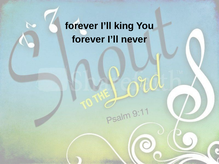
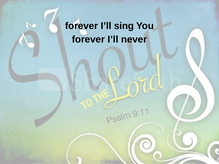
king: king -> sing (124, 26)
